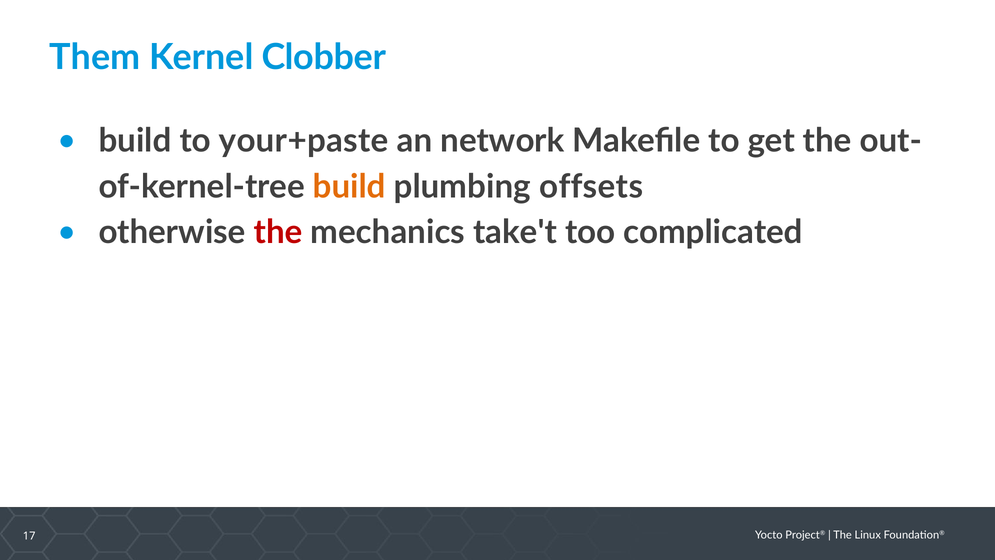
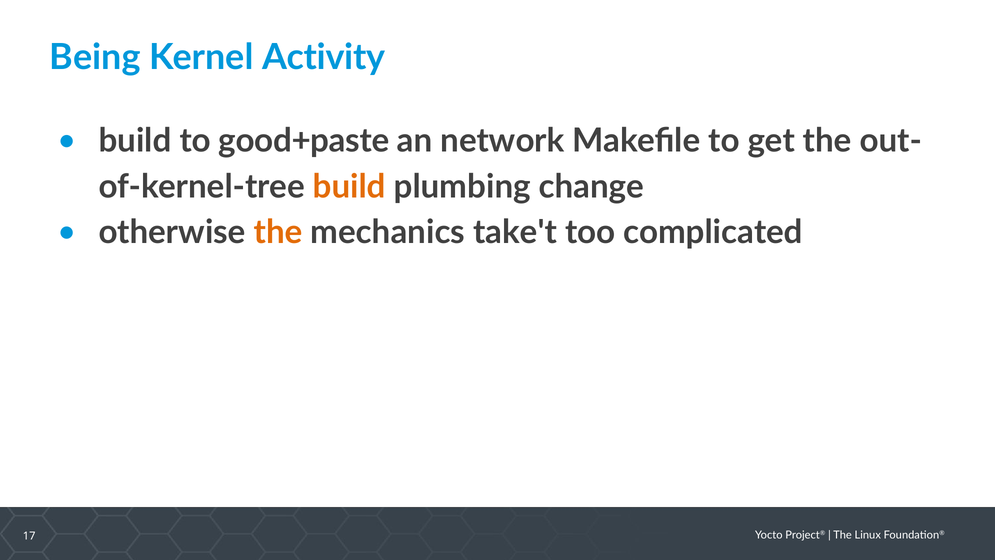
Them: Them -> Being (95, 57)
Clobber: Clobber -> Activity (324, 57)
your+paste: your+paste -> good+paste (304, 141)
offsets: offsets -> change (591, 186)
the colour: red -> orange (278, 232)
